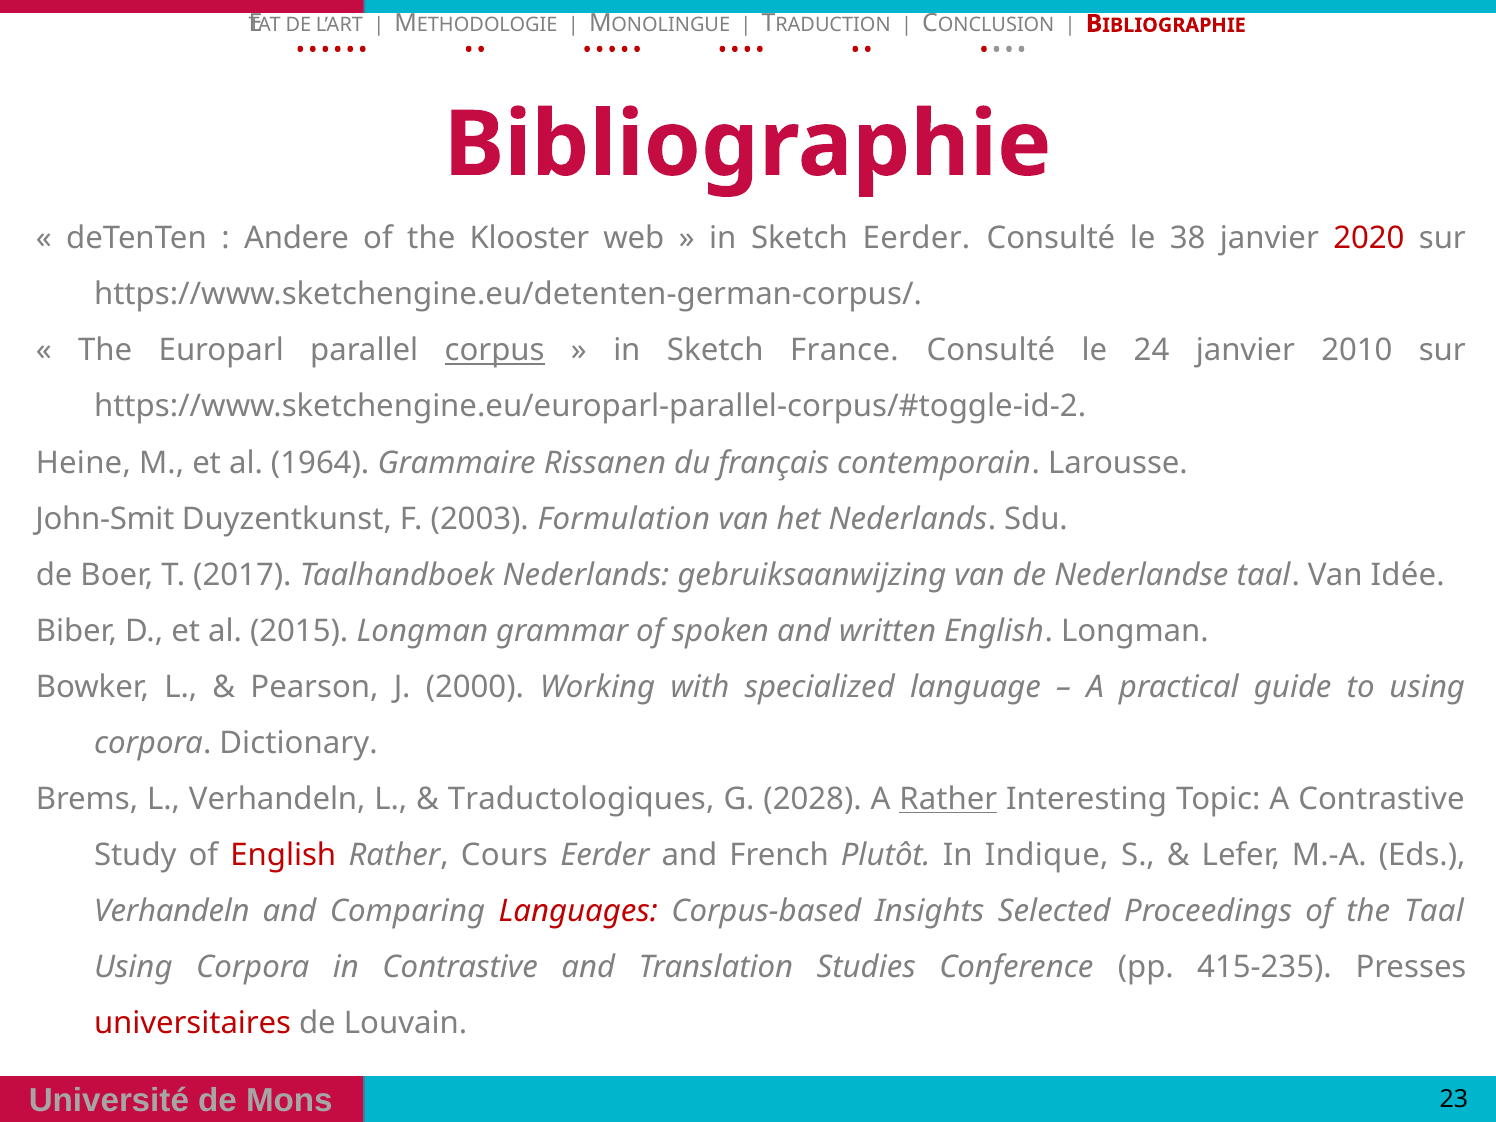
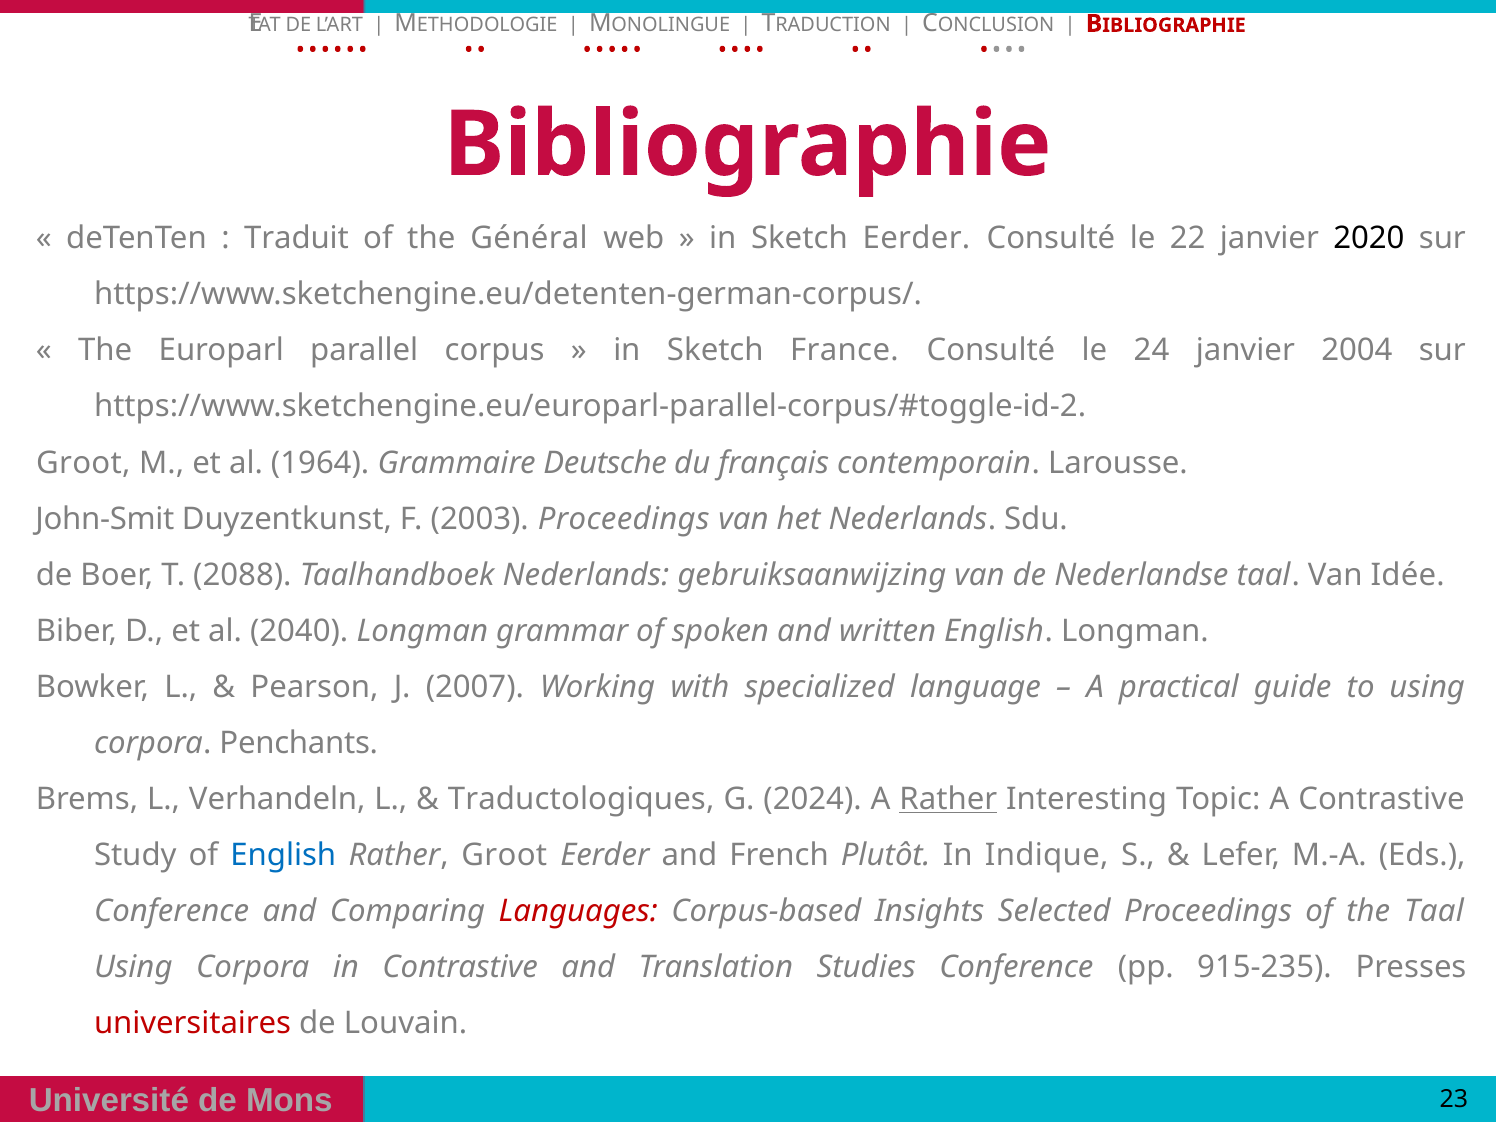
Andere: Andere -> Traduit (297, 238)
Klooster: Klooster -> Général (529, 238)
38: 38 -> 22 (1188, 238)
2020 colour: red -> black (1369, 238)
corpus underline: present -> none (495, 351)
2010: 2010 -> 2004 (1357, 351)
Heine: Heine -> Groot (83, 463)
Rissanen: Rissanen -> Deutsche (605, 463)
2003 Formulation: Formulation -> Proceedings (624, 519)
2017: 2017 -> 2088 (242, 575)
2015: 2015 -> 2040 (299, 631)
2000: 2000 -> 2007 (475, 687)
Dictionary: Dictionary -> Penchants (299, 743)
2028: 2028 -> 2024 (813, 799)
English colour: red -> blue (283, 855)
Rather Cours: Cours -> Groot (504, 855)
Verhandeln: Verhandeln -> Conference (172, 911)
415-235: 415-235 -> 915-235 (1265, 967)
